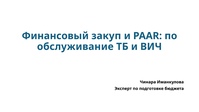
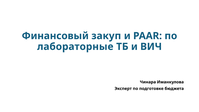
обслуживание: обслуживание -> лабораторные (75, 47)
